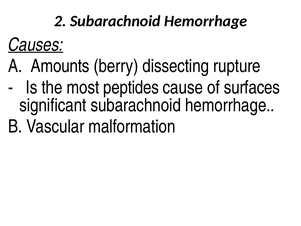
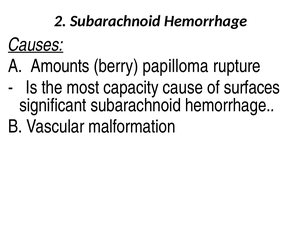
dissecting: dissecting -> papilloma (176, 66)
peptides: peptides -> capacity (131, 87)
